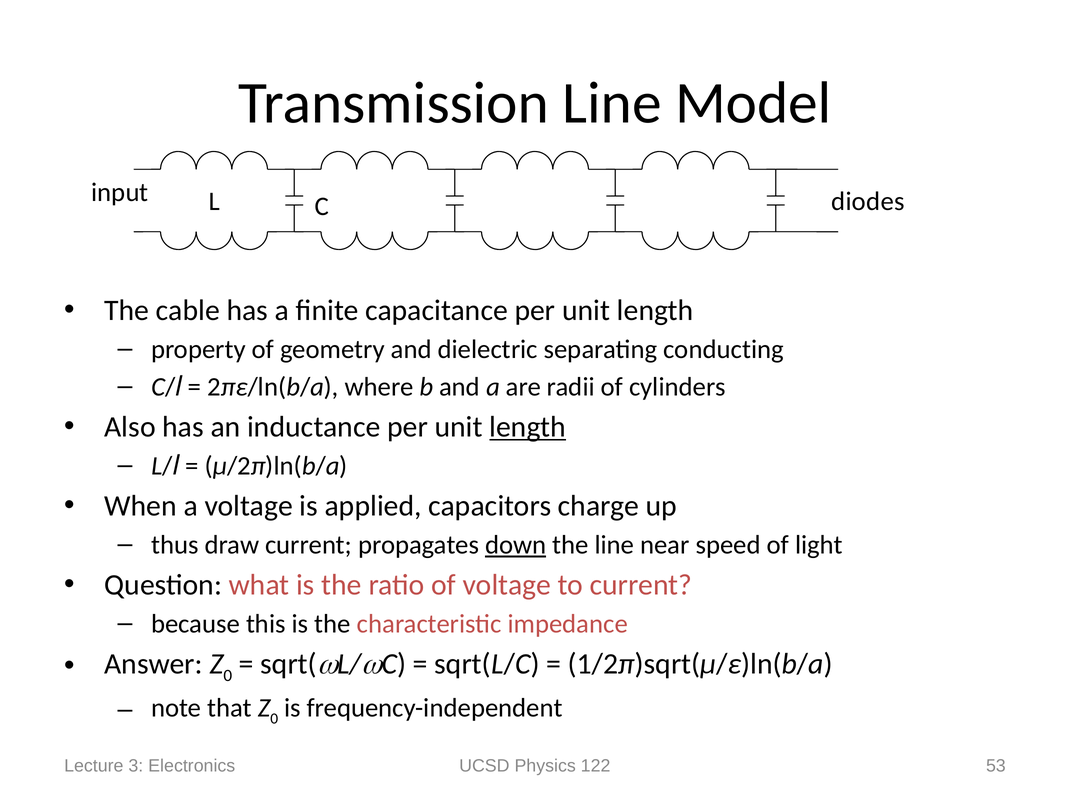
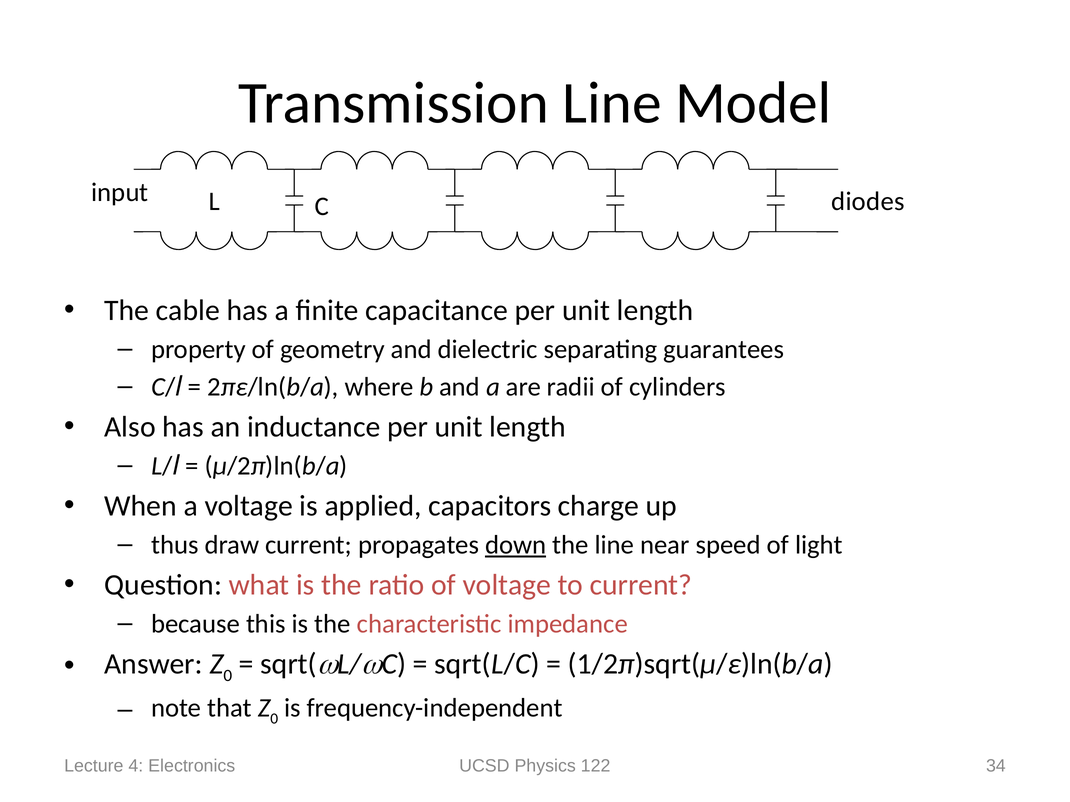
conducting: conducting -> guarantees (724, 350)
length underline: present -> none (528, 427)
3: 3 -> 4 (136, 766)
53: 53 -> 34 (996, 766)
